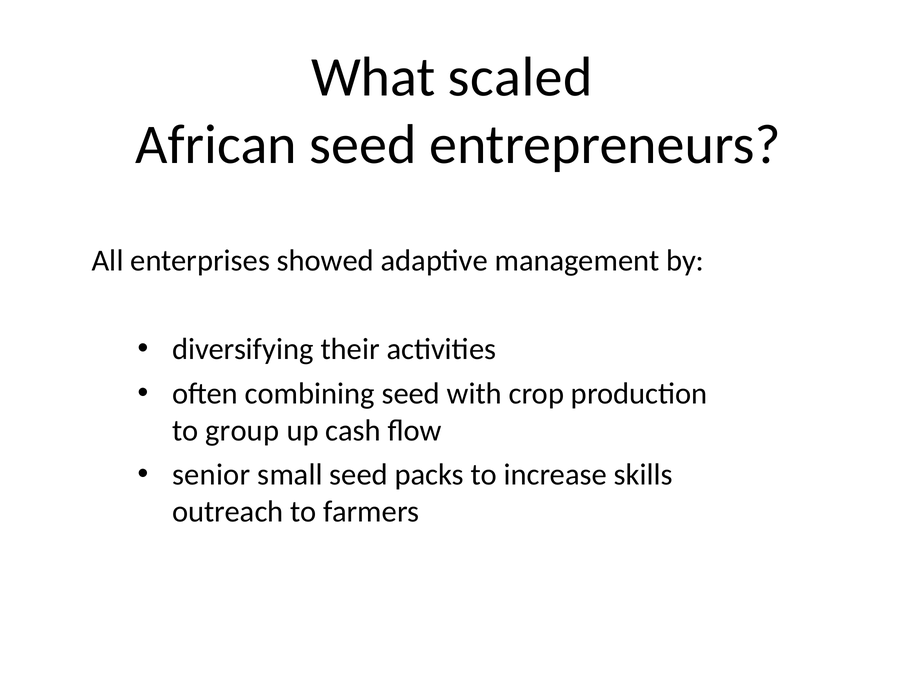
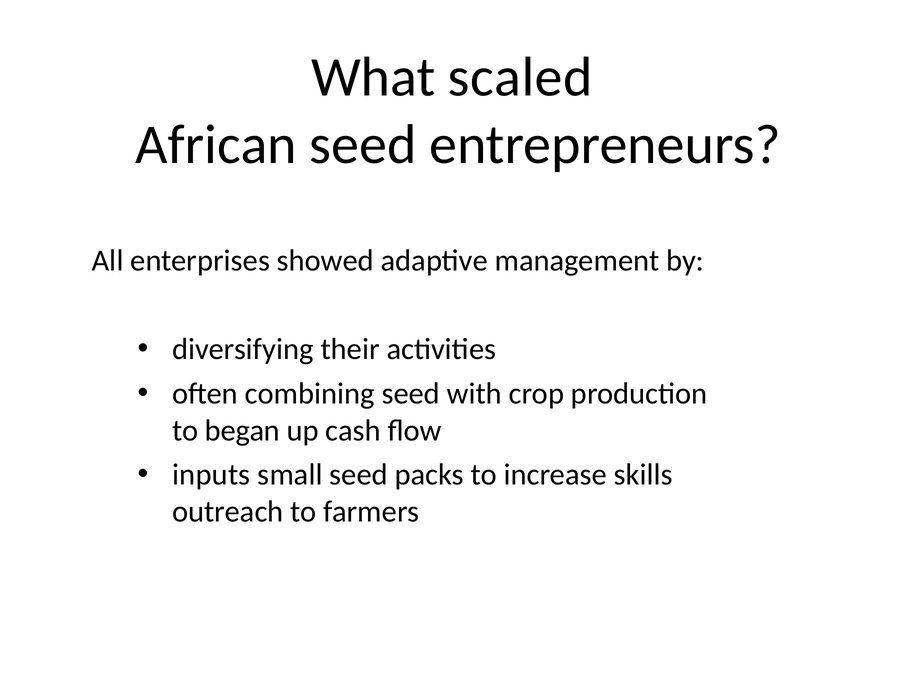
group: group -> began (242, 430)
senior: senior -> inputs (211, 475)
